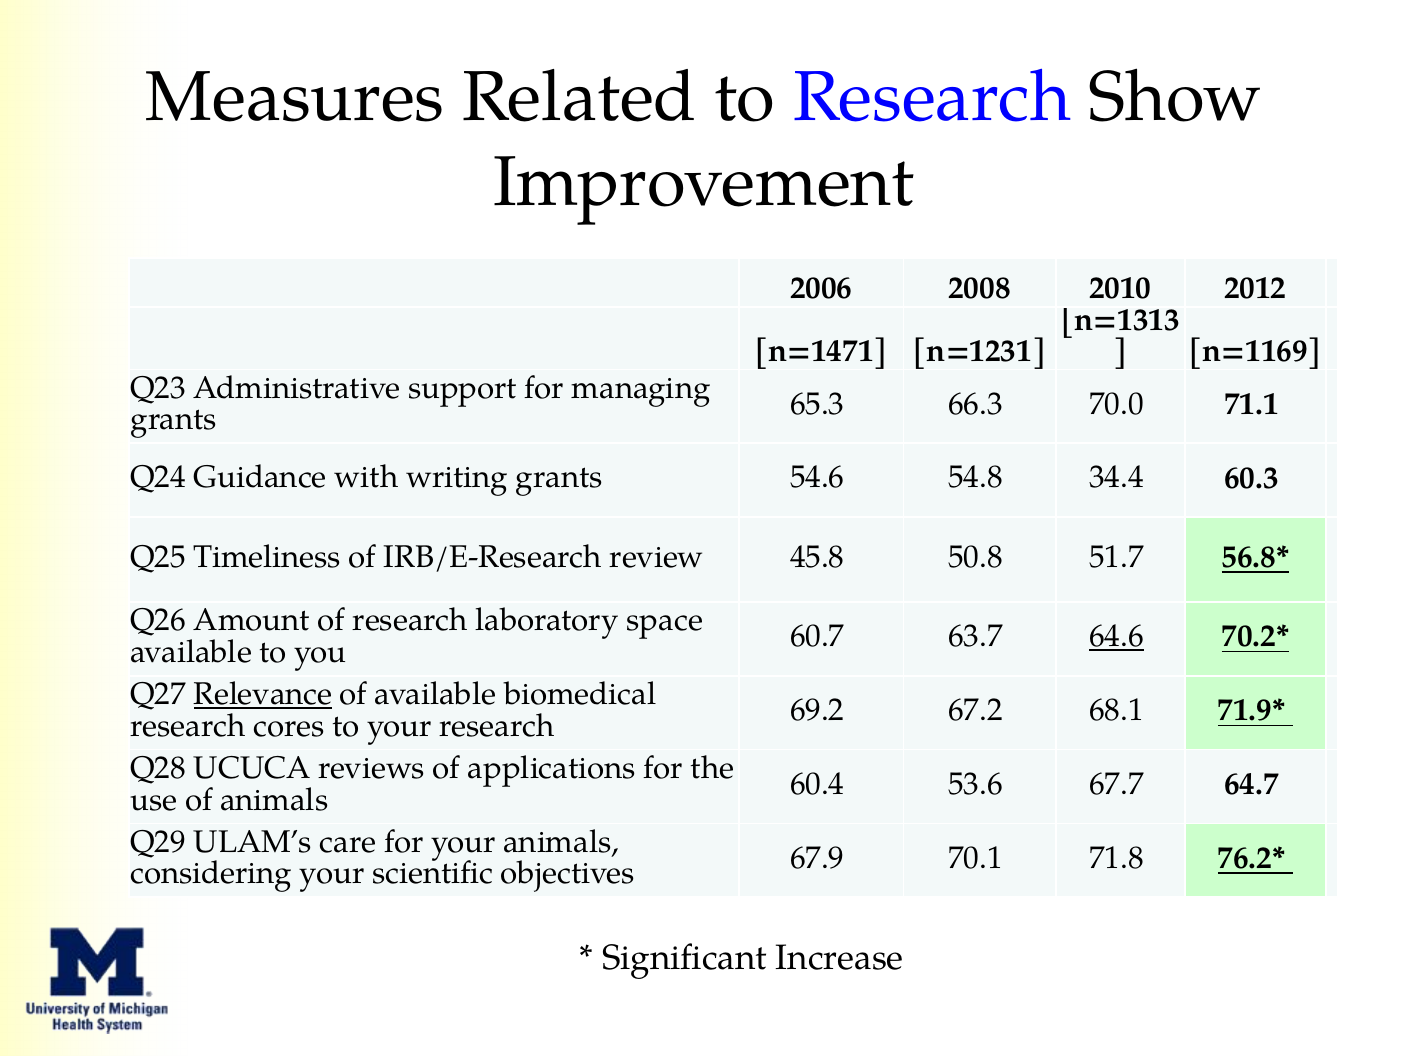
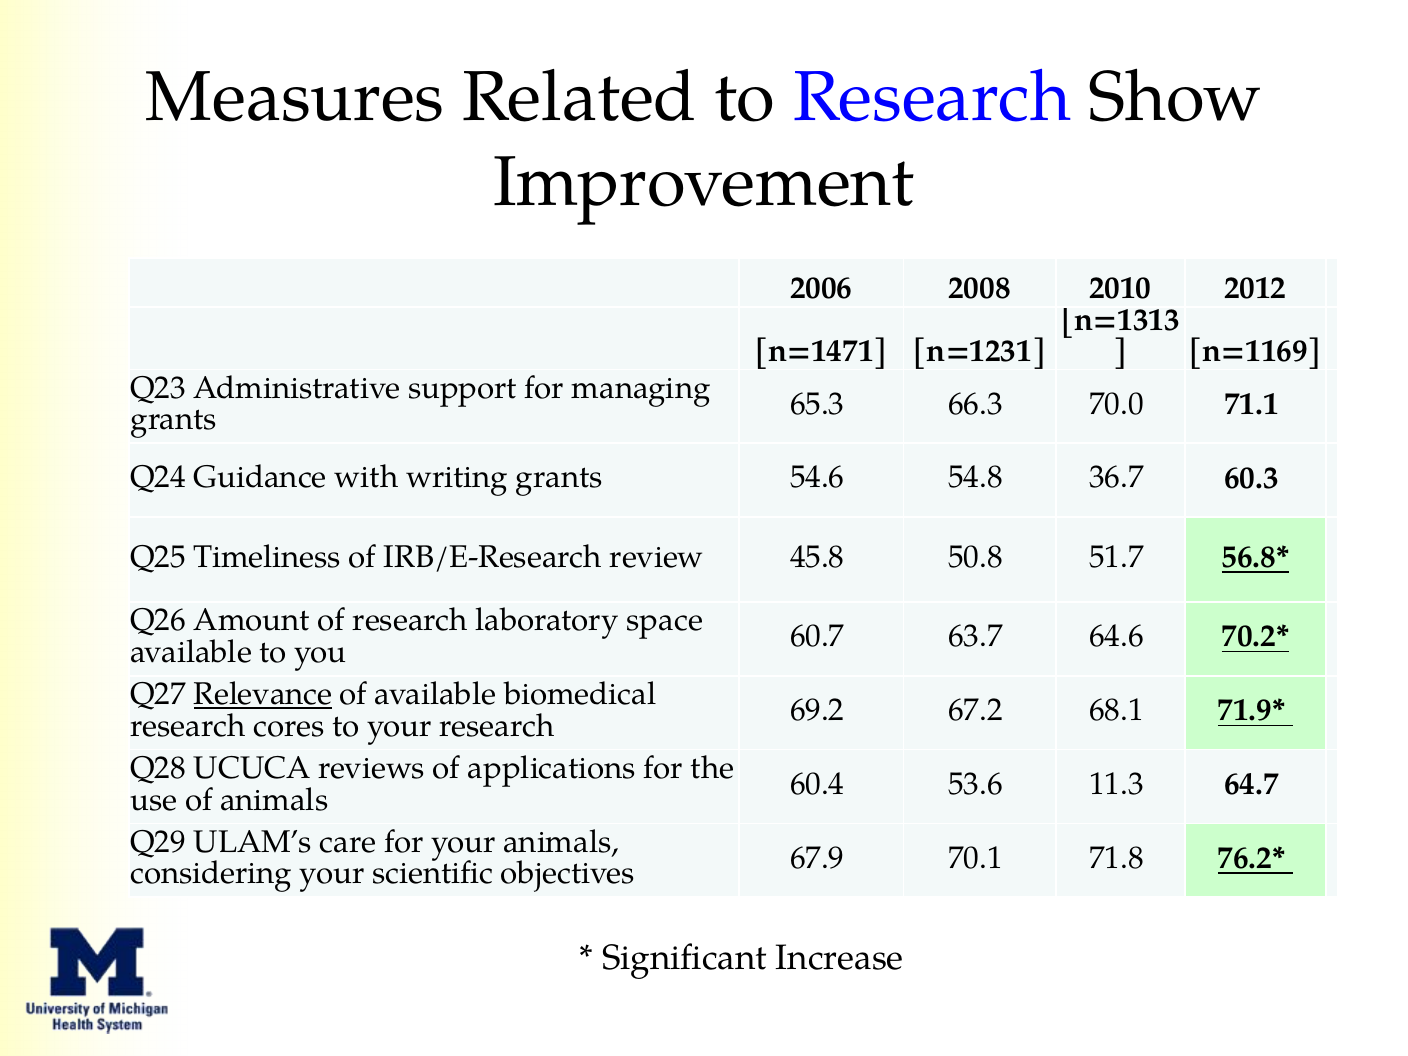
34.4: 34.4 -> 36.7 (1116, 478)
64.6 underline: present -> none (1116, 636)
67.7: 67.7 -> 11.3 (1116, 784)
